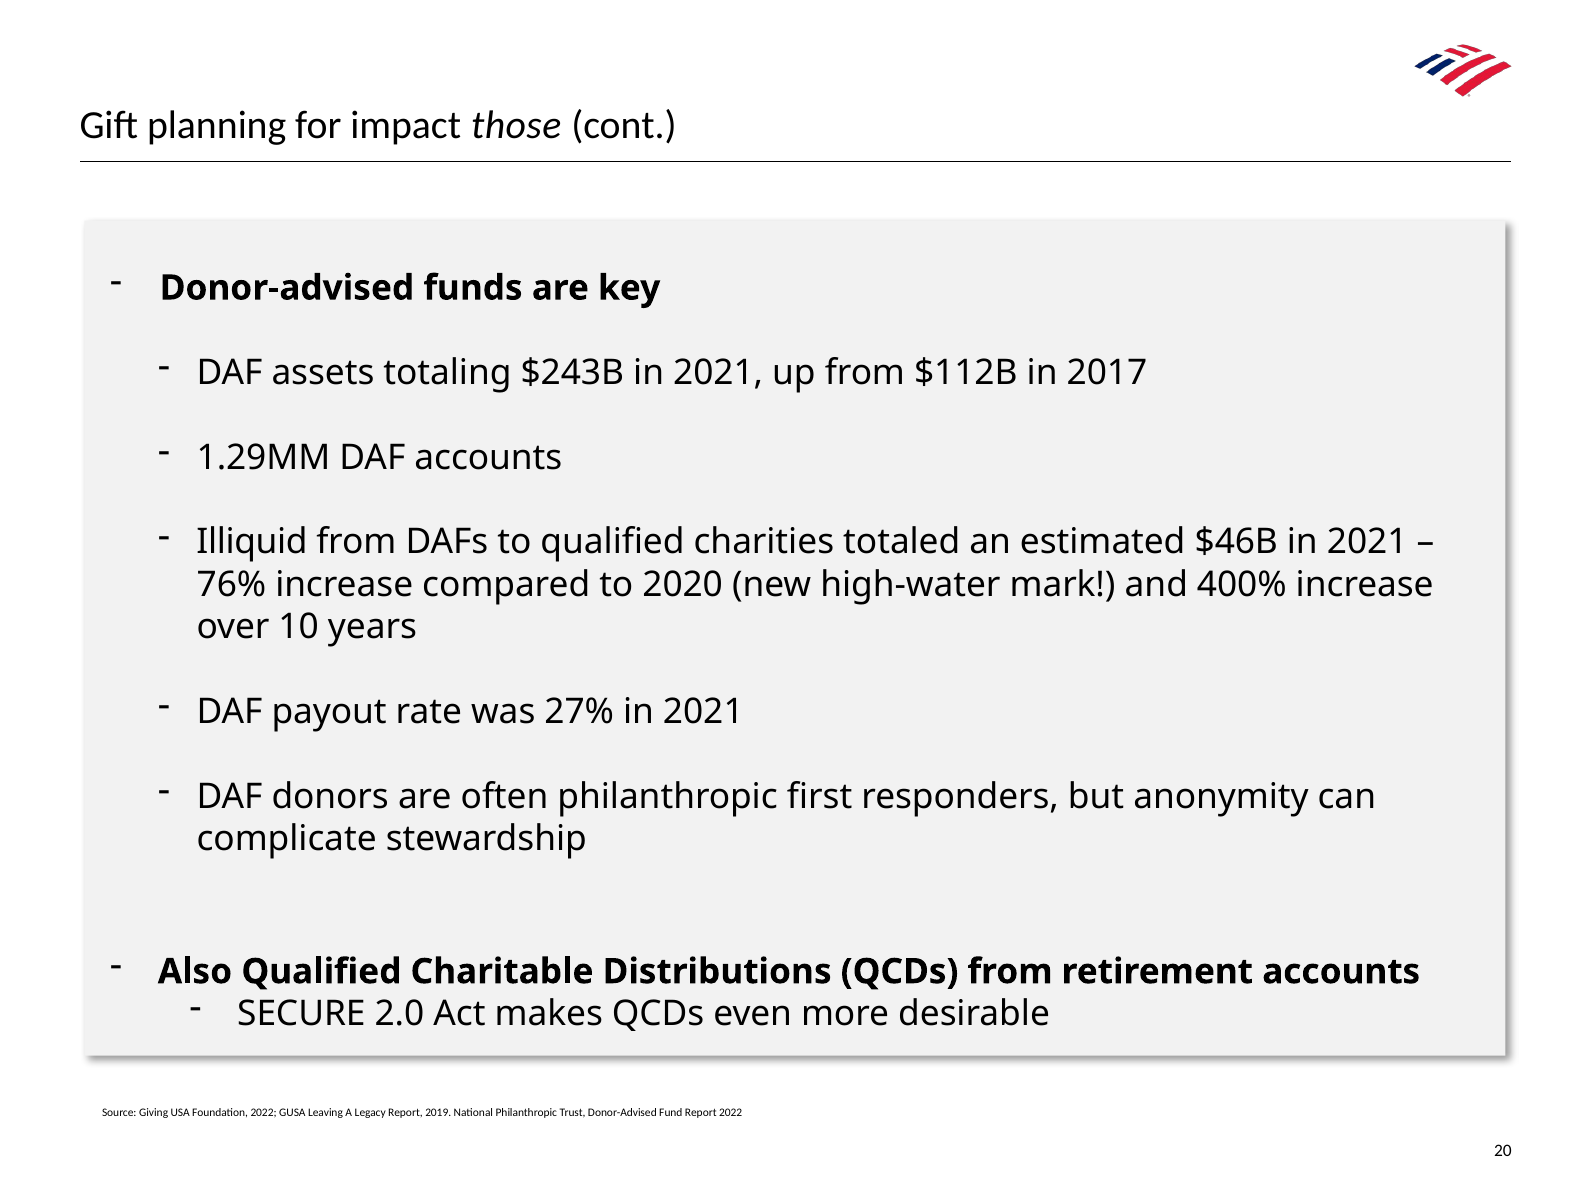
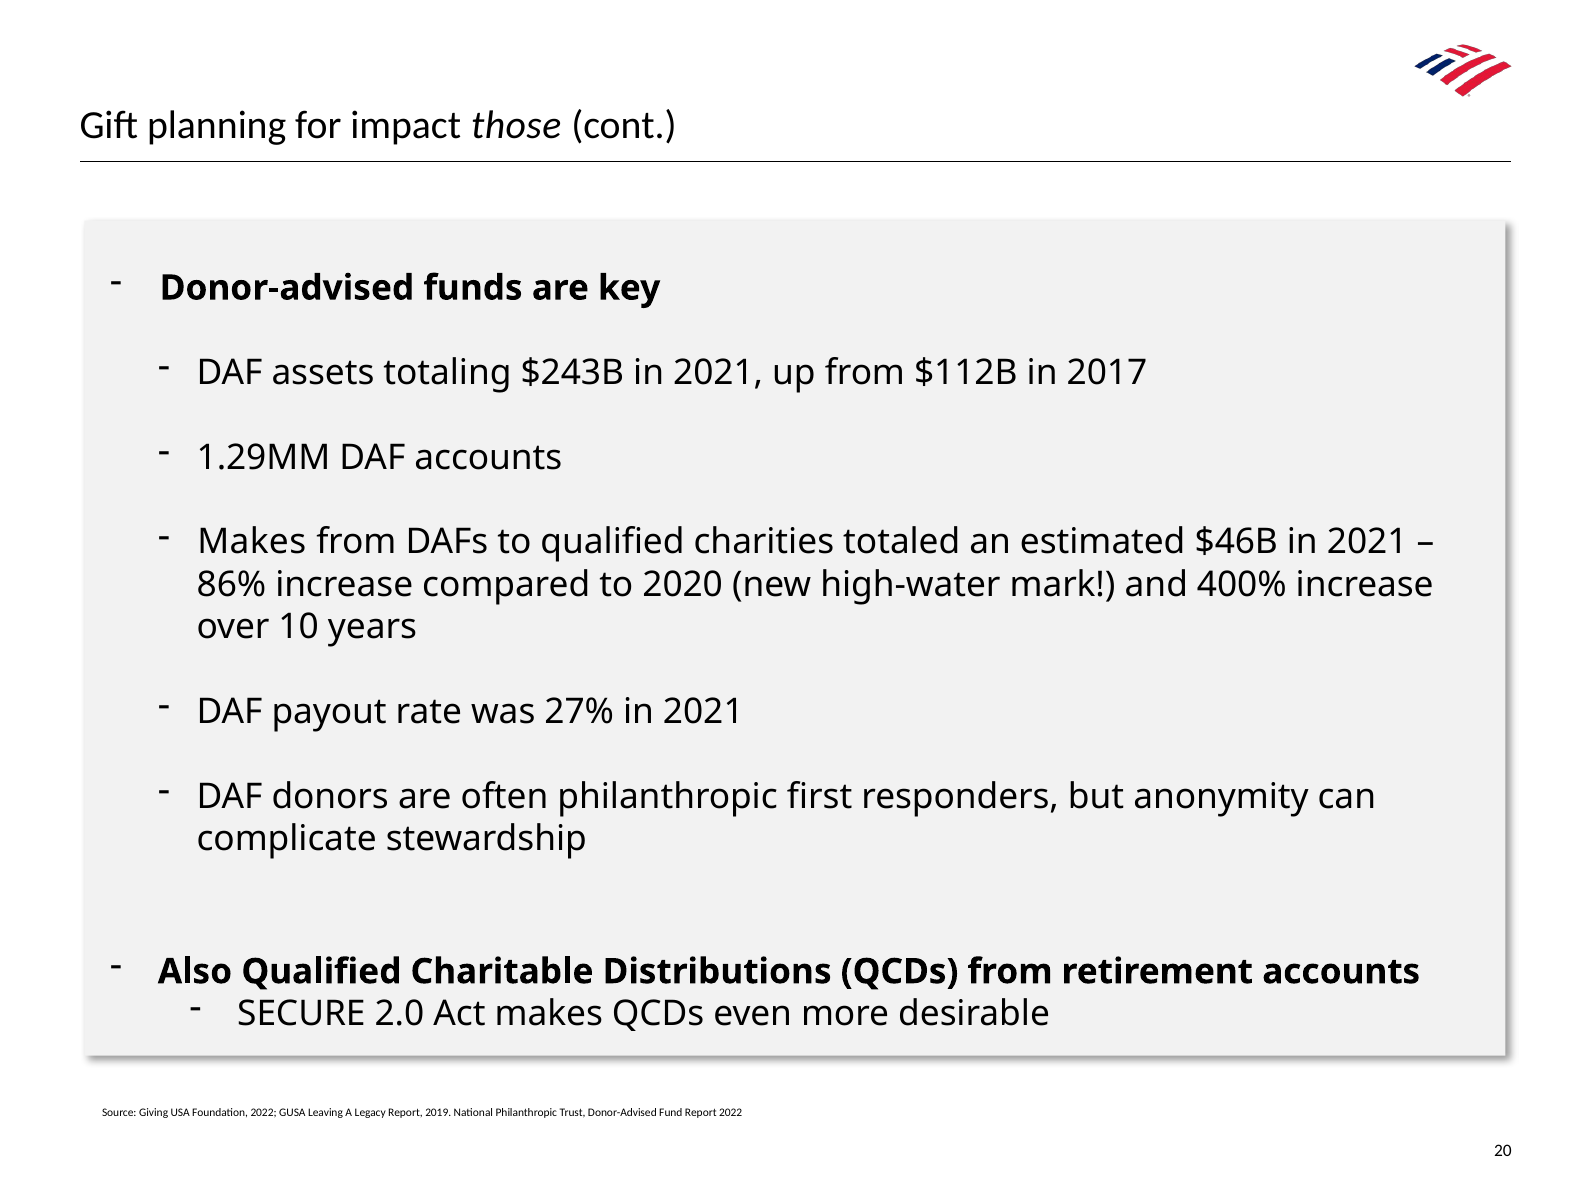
Illiquid: Illiquid -> Makes (252, 542)
76%: 76% -> 86% (231, 584)
